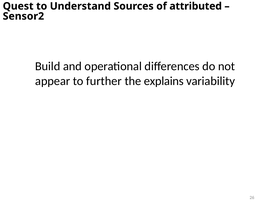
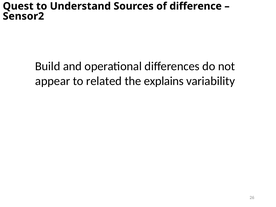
attributed: attributed -> difference (196, 6)
further: further -> related (104, 81)
